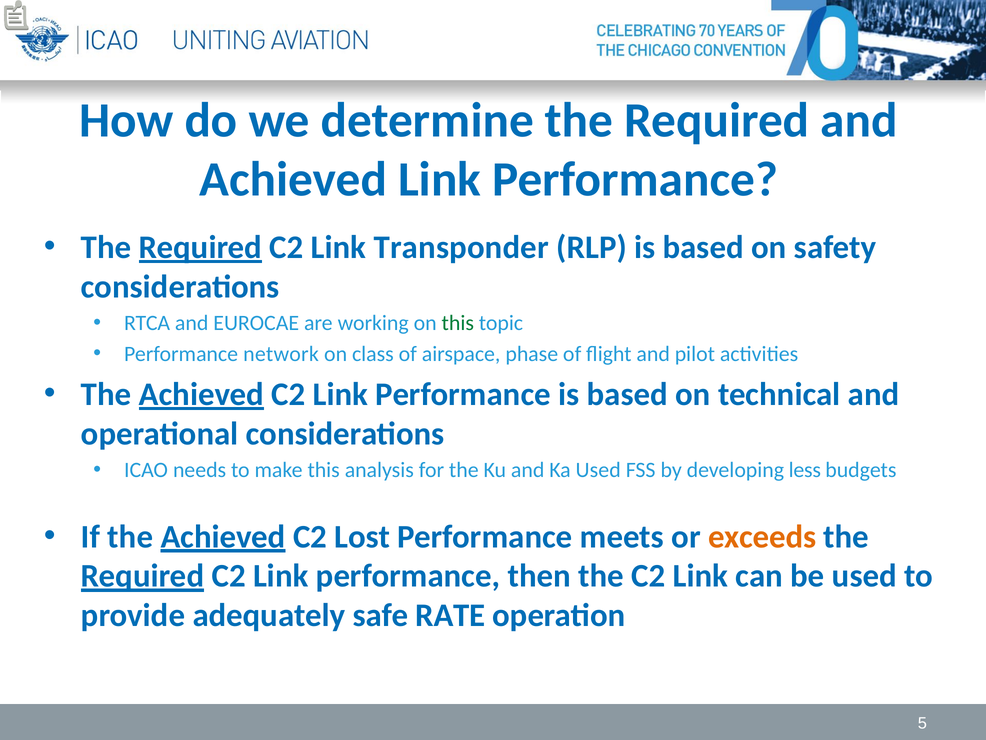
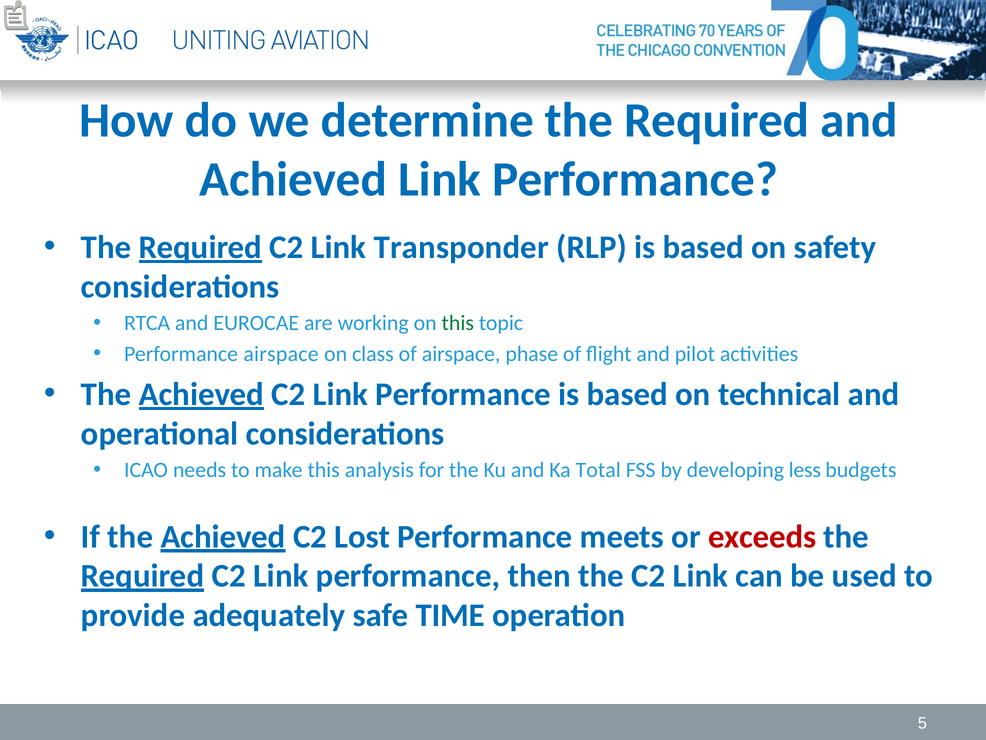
Performance network: network -> airspace (281, 354)
Ka Used: Used -> Total (598, 470)
exceeds colour: orange -> red (762, 536)
RATE: RATE -> TIME (450, 615)
